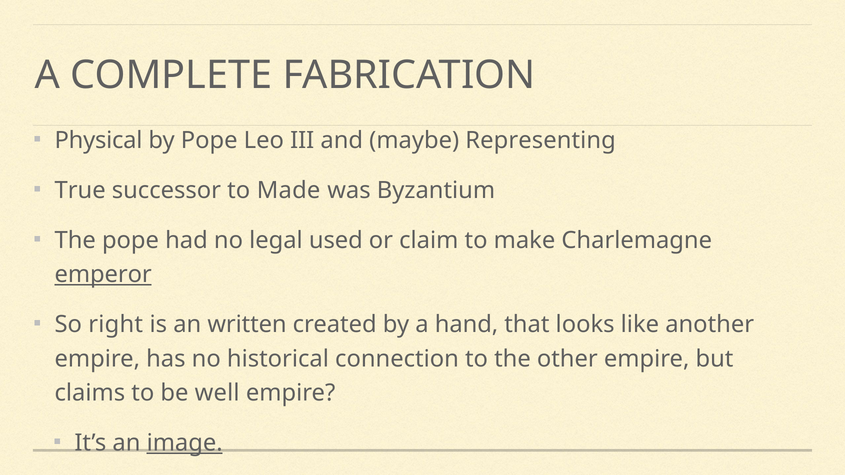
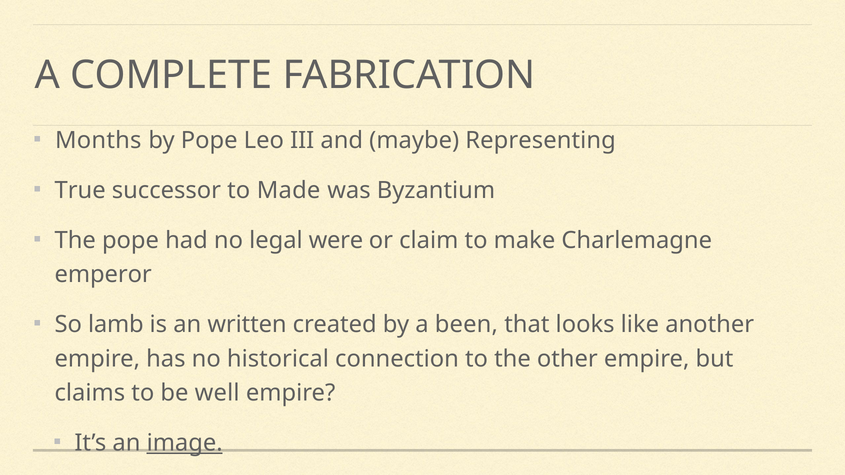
Physical: Physical -> Months (98, 140)
used: used -> were (336, 241)
emperor underline: present -> none (103, 275)
right: right -> lamb (116, 325)
hand: hand -> been (466, 325)
